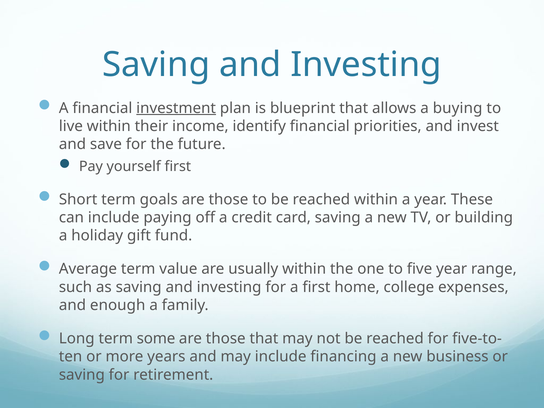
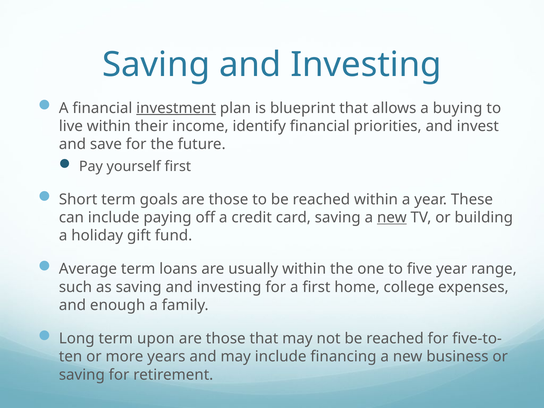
new underline: none -> present (392, 217)
value: value -> loans (178, 269)
some: some -> upon (156, 338)
